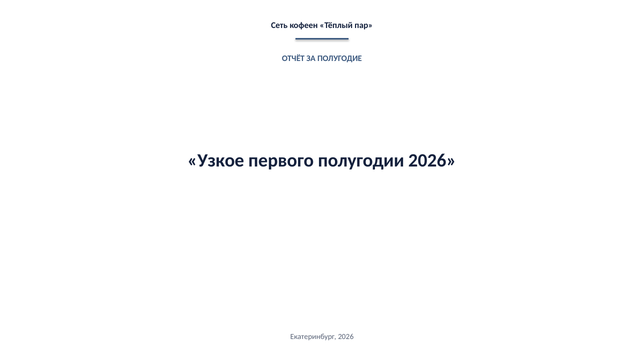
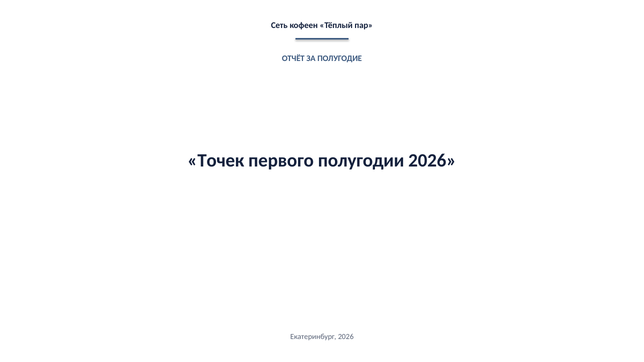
Узкое: Узкое -> Точек (216, 160)
